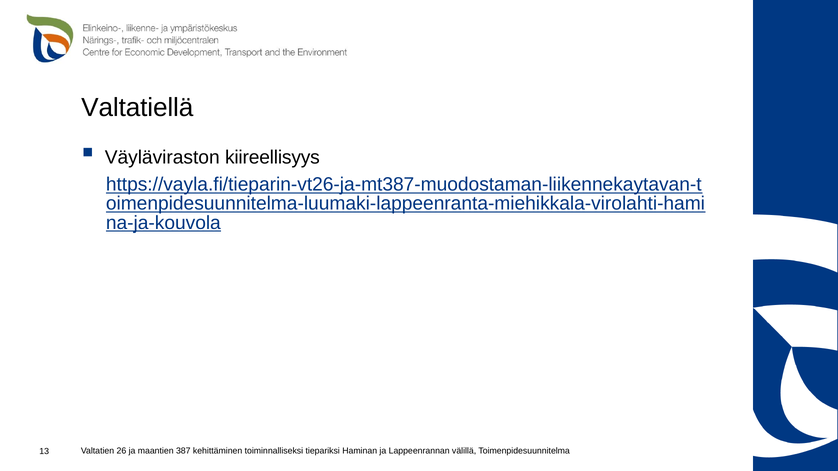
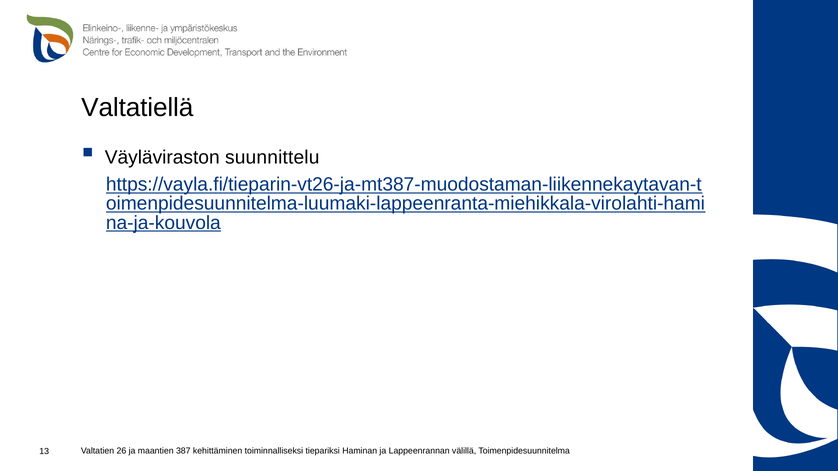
kiireellisyys: kiireellisyys -> suunnittelu (272, 158)
